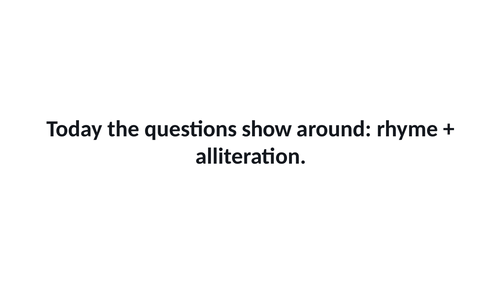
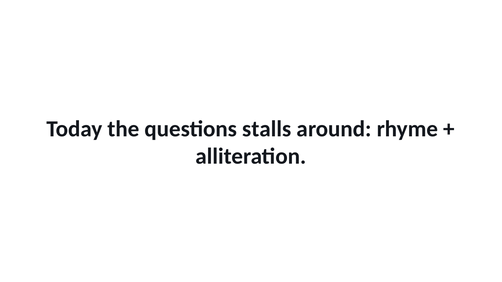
show: show -> stalls (267, 129)
